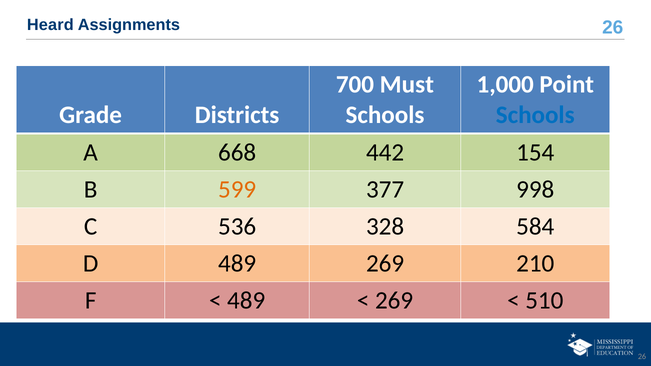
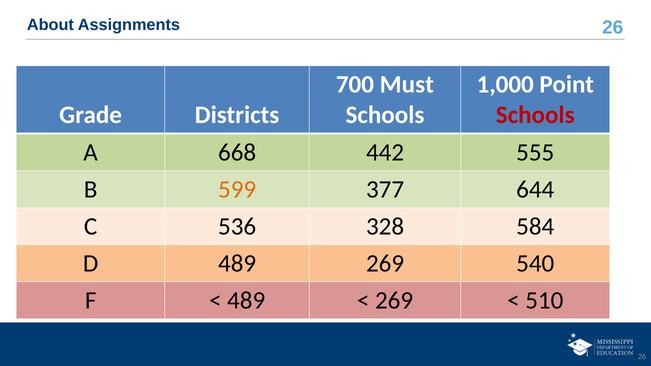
Heard: Heard -> About (50, 25)
Schools colour: blue -> red (535, 115)
154: 154 -> 555 (535, 152)
998: 998 -> 644 (535, 189)
210: 210 -> 540 (535, 264)
